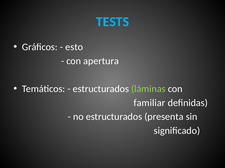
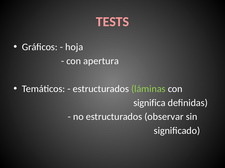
TESTS colour: light blue -> pink (113, 22)
esto: esto -> hoja (74, 47)
familiar: familiar -> significa (150, 103)
presenta: presenta -> observar (164, 117)
